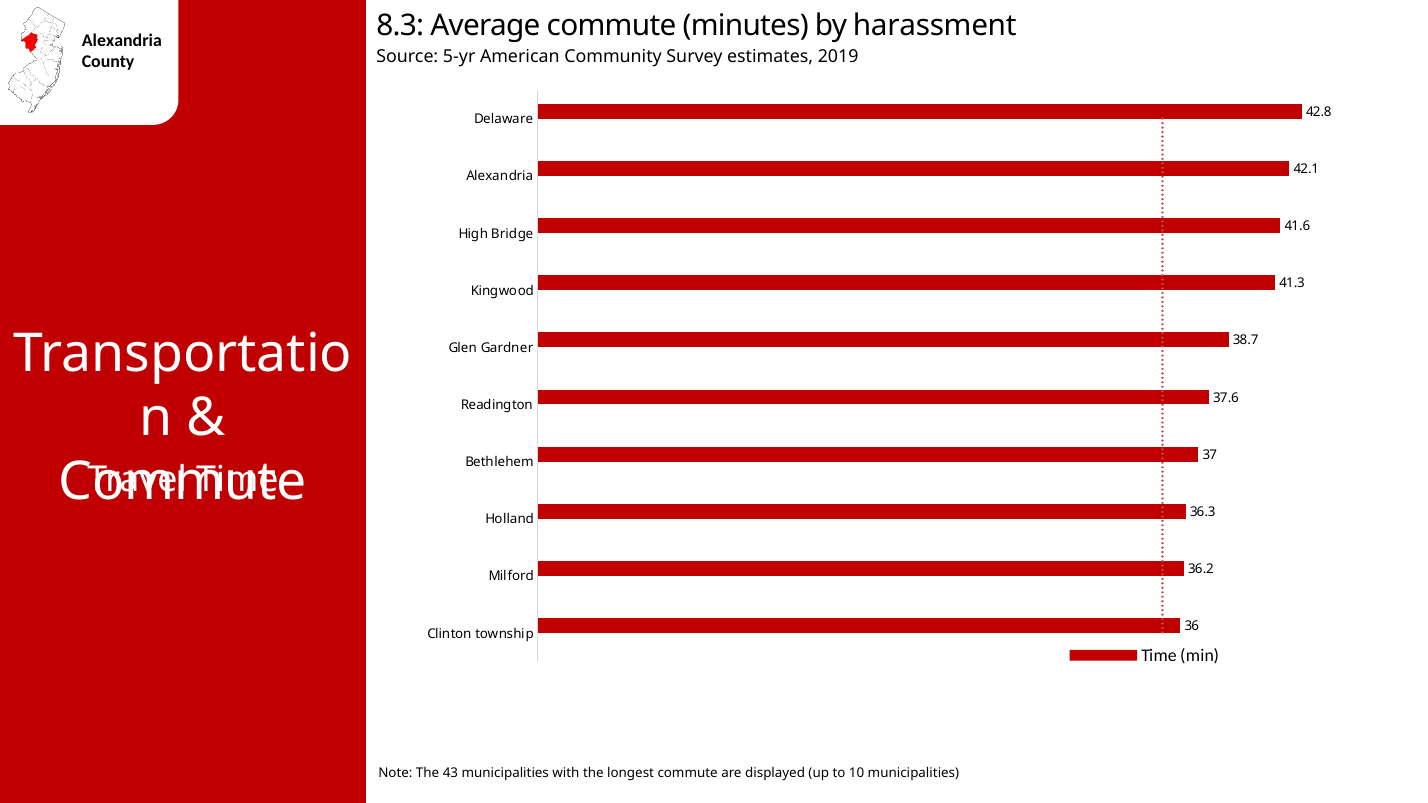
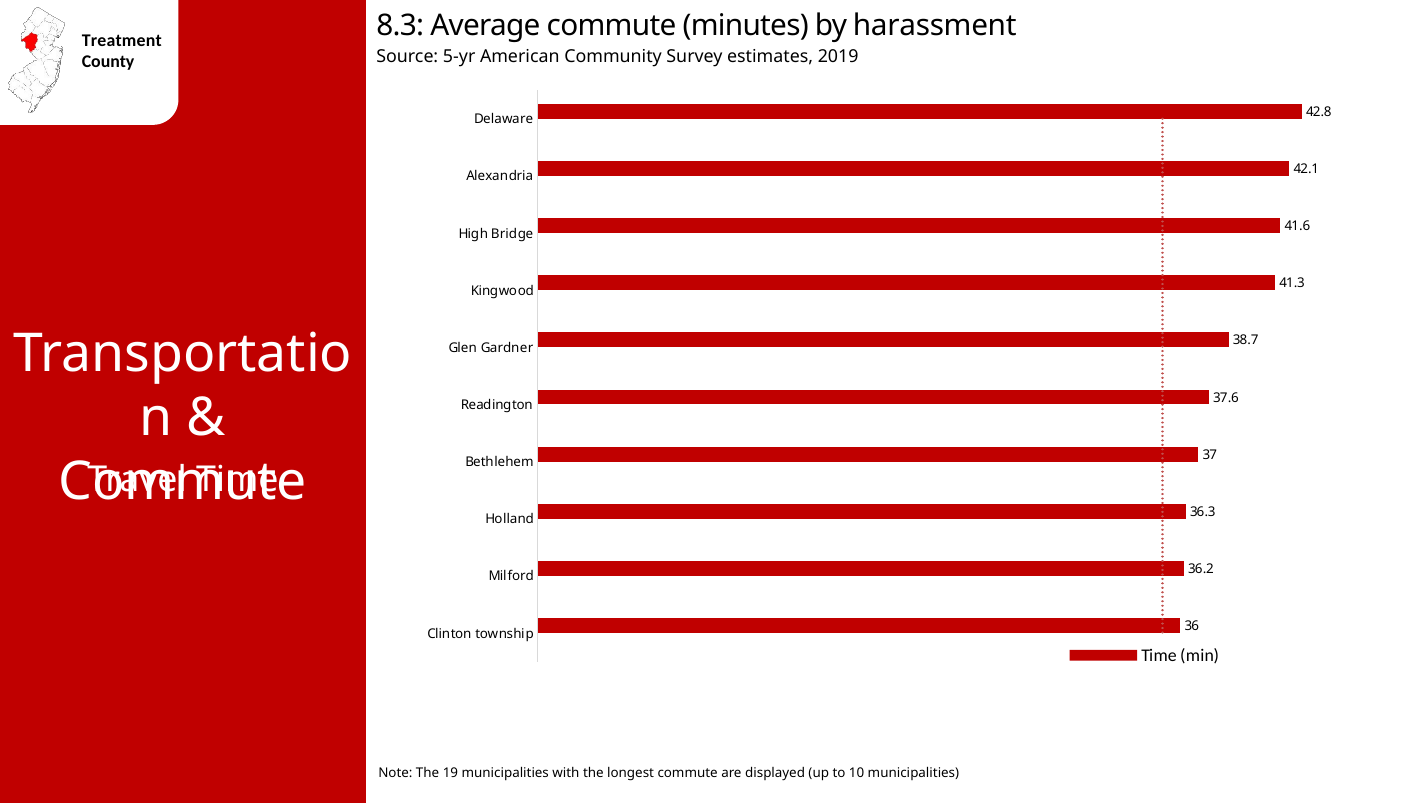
Alexandria: Alexandria -> Treatment (122, 40)
43: 43 -> 19 (450, 773)
